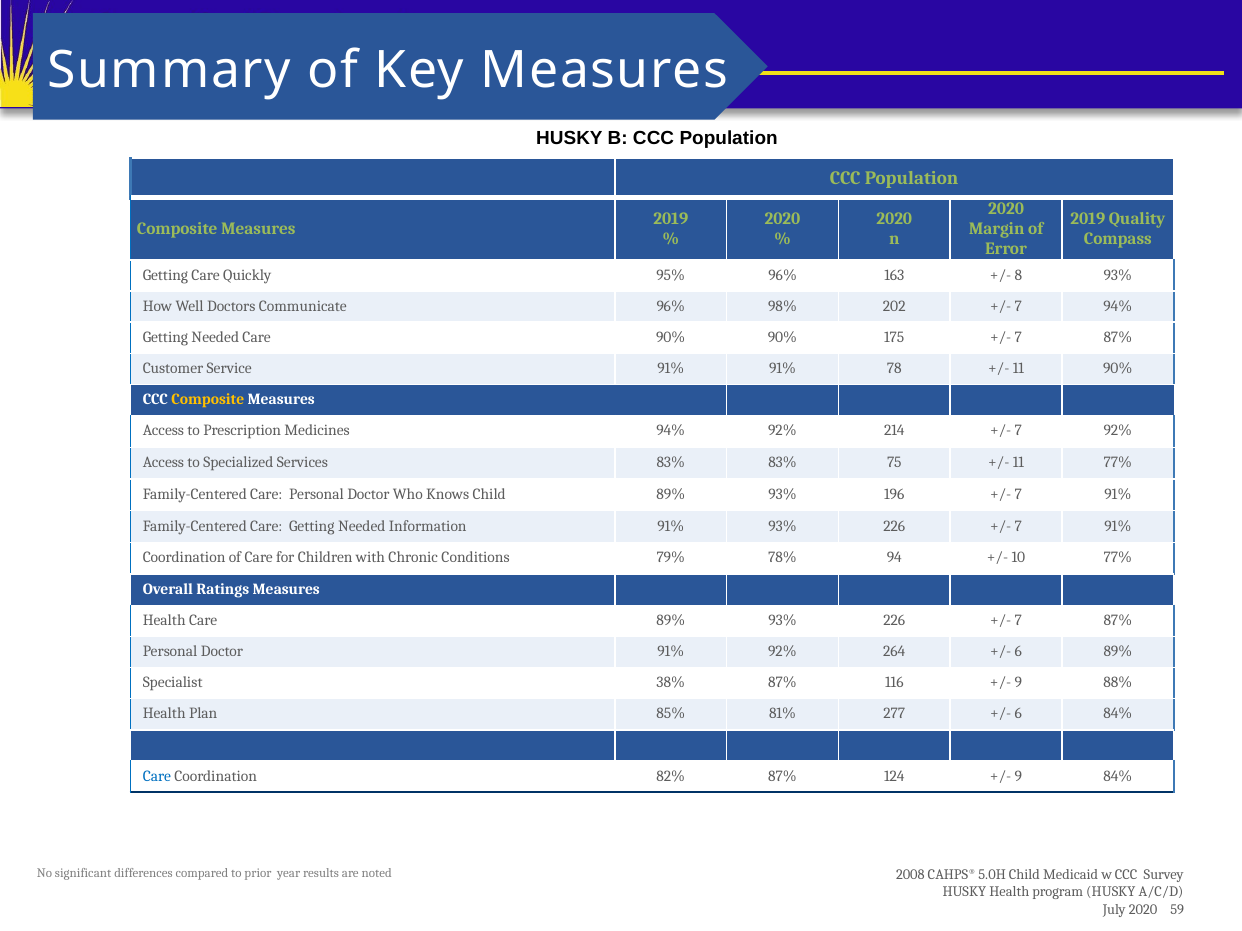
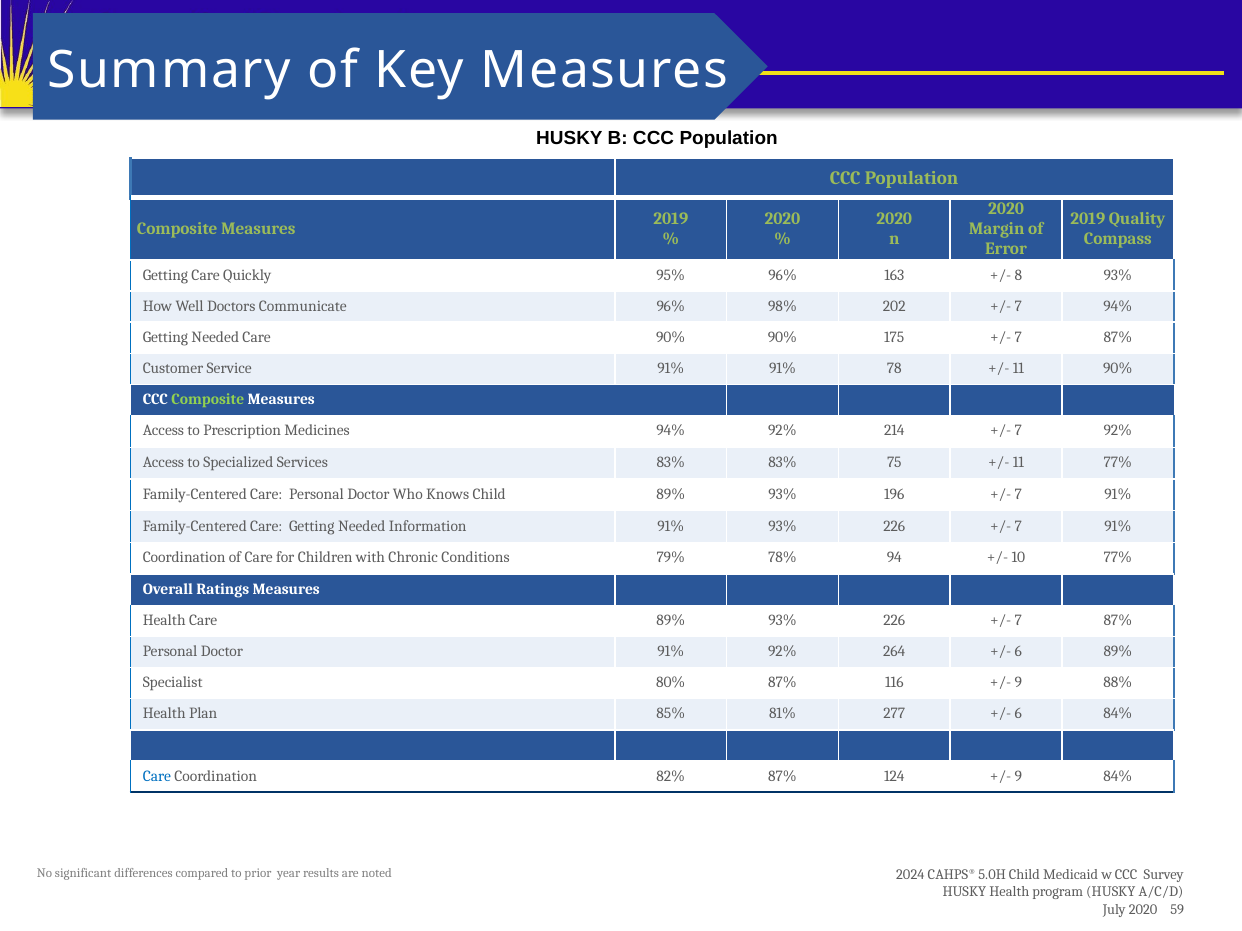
Composite colour: yellow -> light green (208, 400)
38%: 38% -> 80% (671, 683)
2008: 2008 -> 2024 (910, 875)
